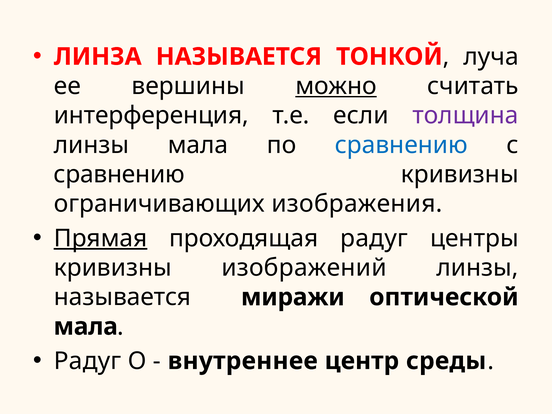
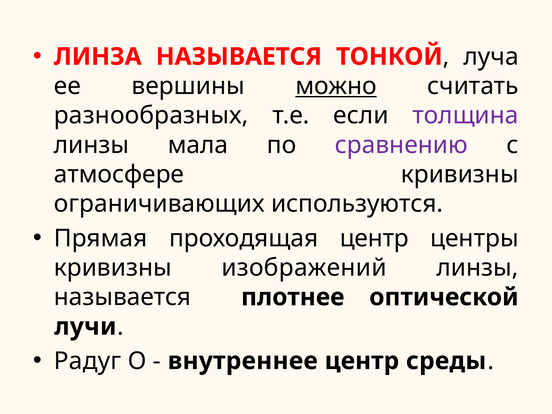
интерференция: интерференция -> разнообразных (151, 116)
сравнению colour: blue -> purple (401, 145)
сравнению: сравнению -> атмосфере (119, 174)
изображения: изображения -> используются (357, 204)
Прямая underline: present -> none (101, 238)
проходящая радуг: радуг -> центр (374, 238)
миражи: миражи -> плотнее (293, 297)
мала: мала -> лучи (85, 327)
